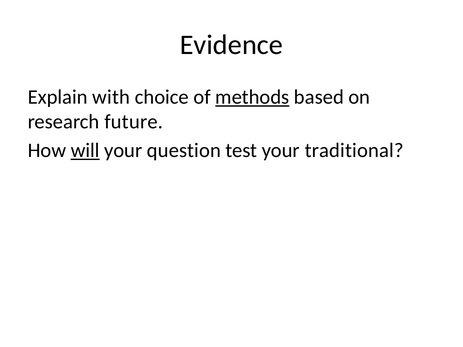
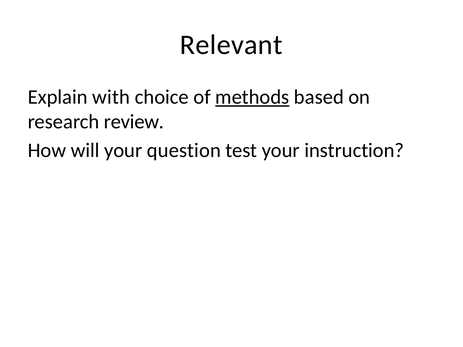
Evidence: Evidence -> Relevant (231, 45)
future: future -> review (134, 122)
will underline: present -> none (85, 151)
traditional: traditional -> instruction (354, 151)
